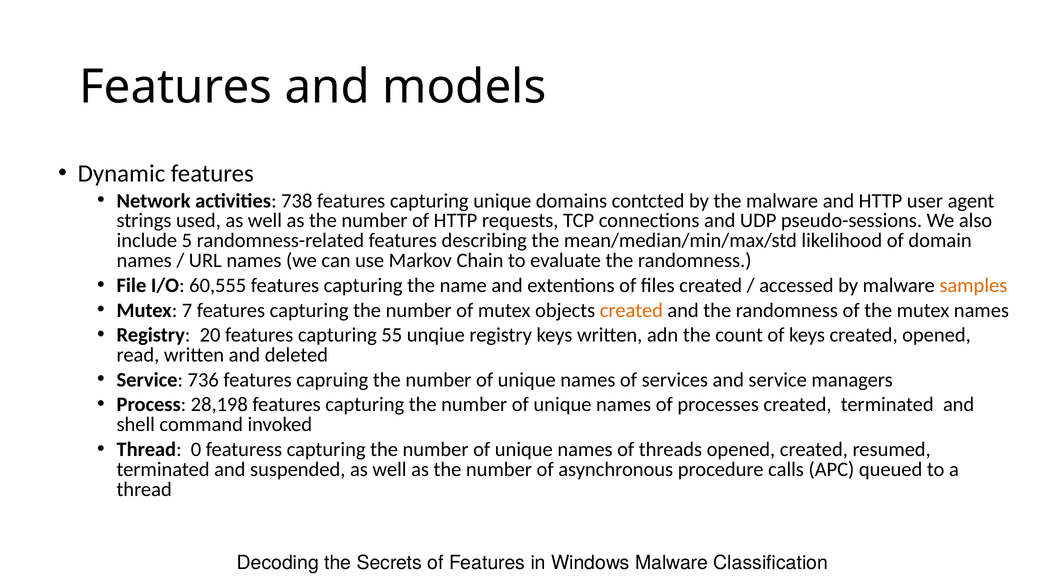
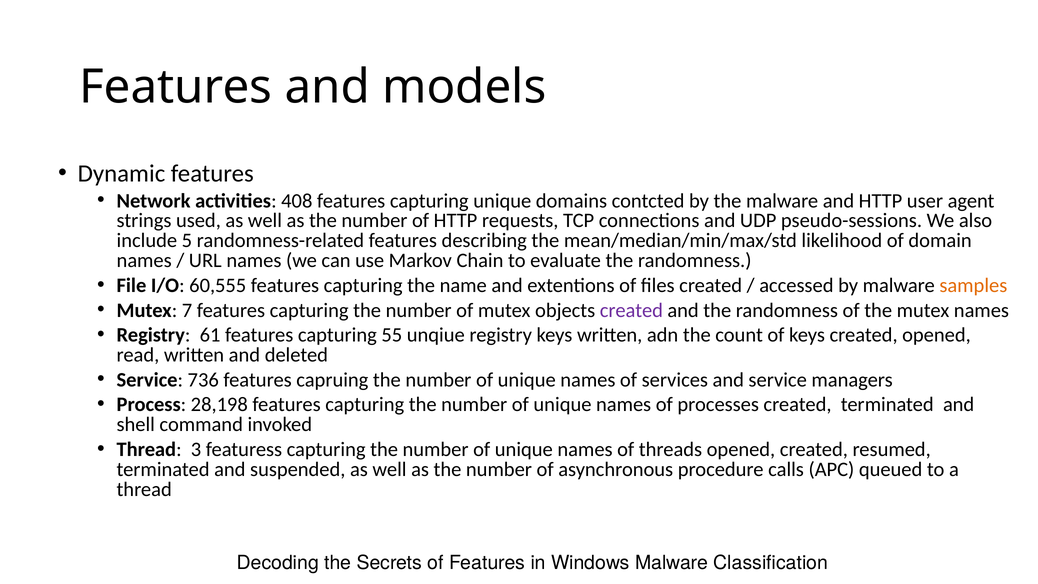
738: 738 -> 408 (297, 201)
created colour: orange -> purple (631, 310)
20: 20 -> 61 (210, 335)
0: 0 -> 3 (196, 449)
